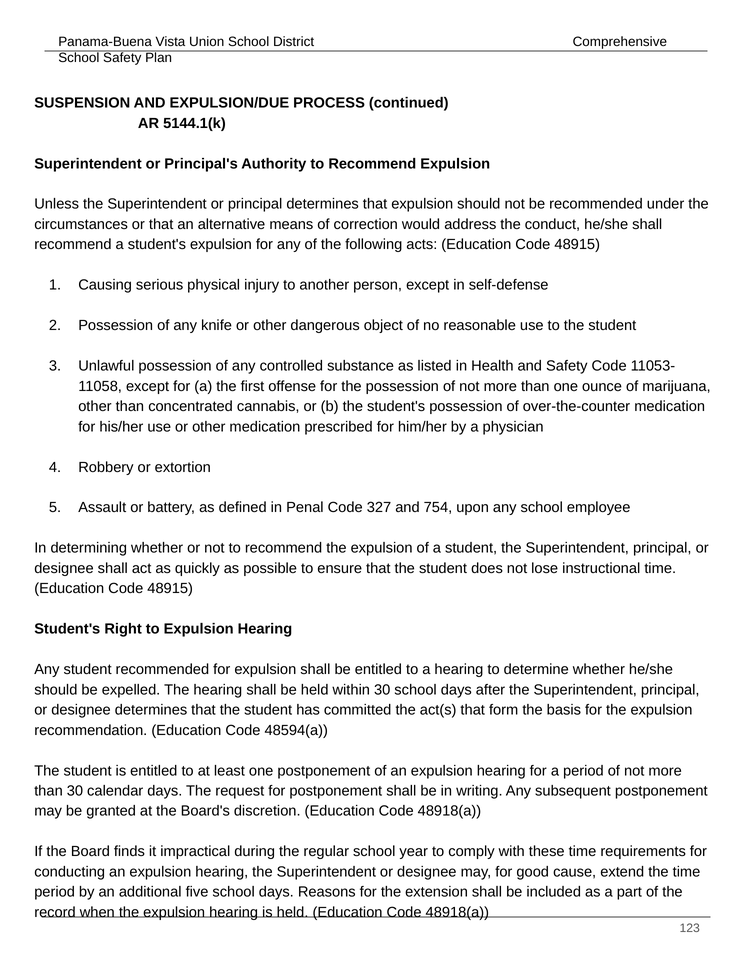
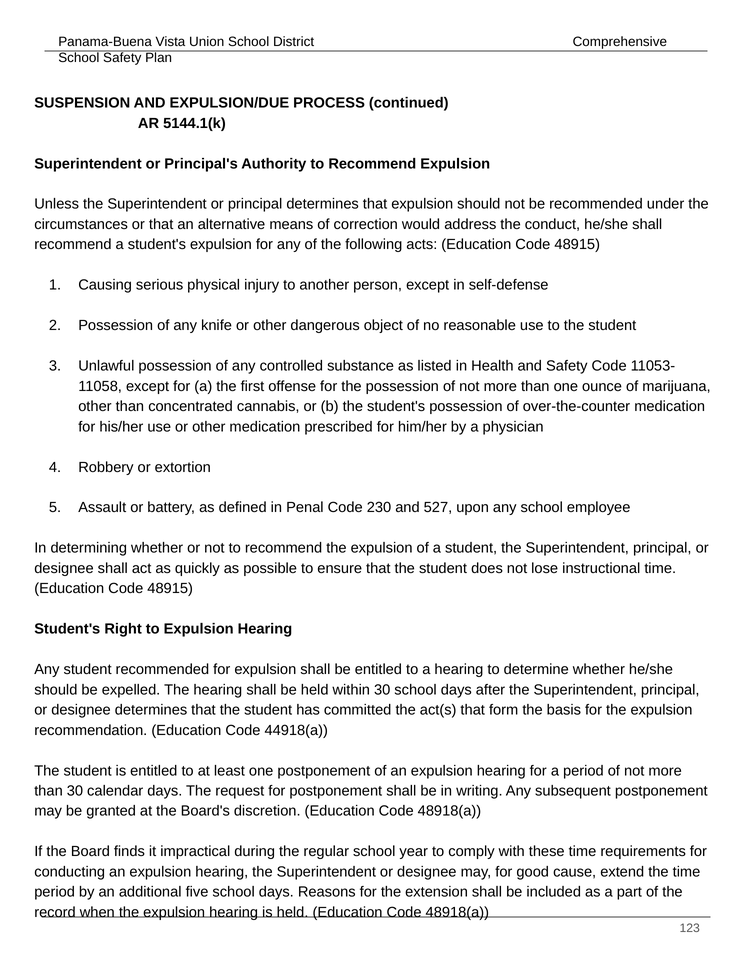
327: 327 -> 230 (379, 508)
754: 754 -> 527 (438, 508)
48594(a: 48594(a -> 44918(a (296, 730)
